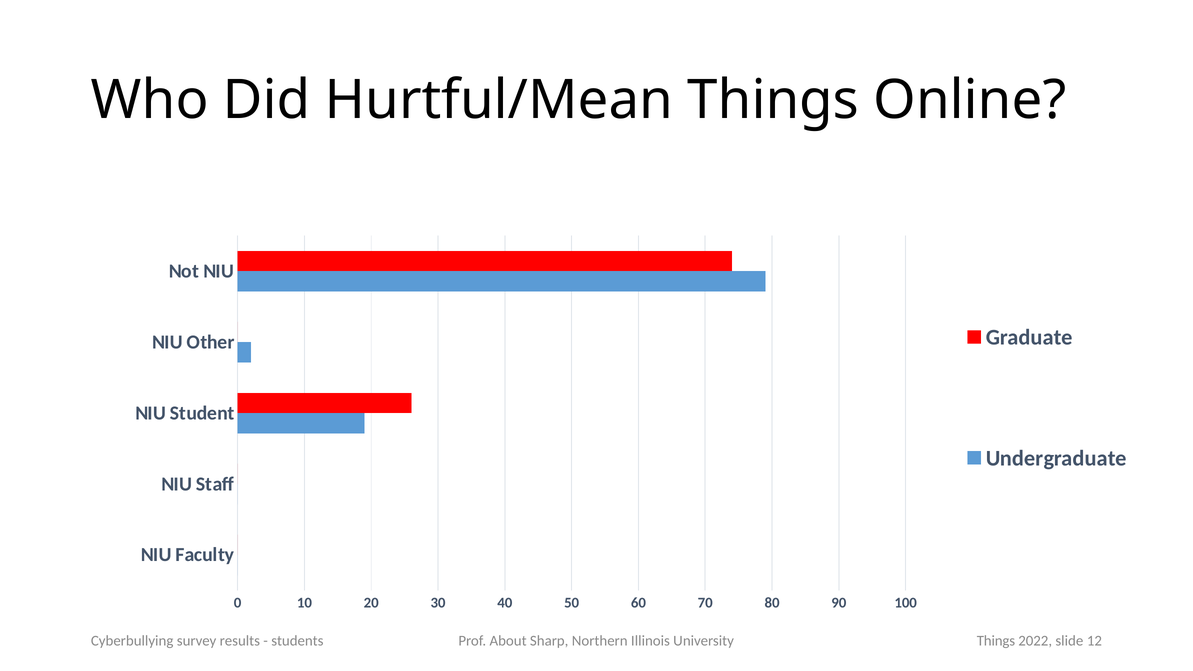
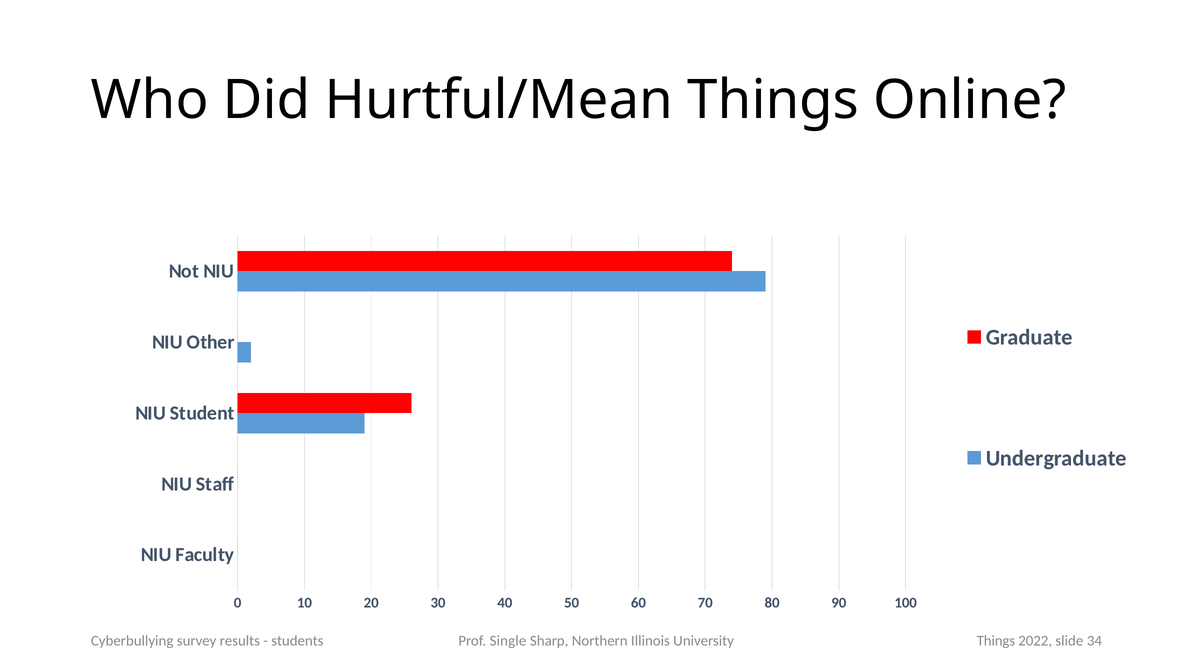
About: About -> Single (508, 641)
12: 12 -> 34 (1094, 641)
